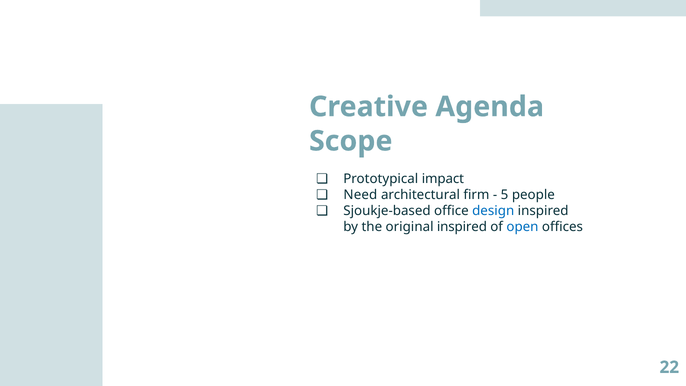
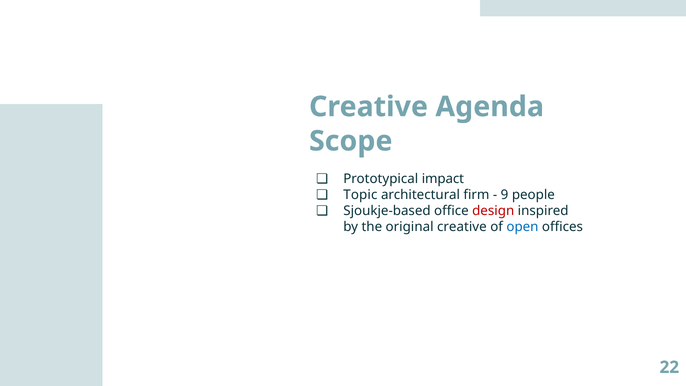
Need: Need -> Topic (360, 195)
5: 5 -> 9 (505, 195)
design colour: blue -> red (493, 211)
original inspired: inspired -> creative (462, 227)
